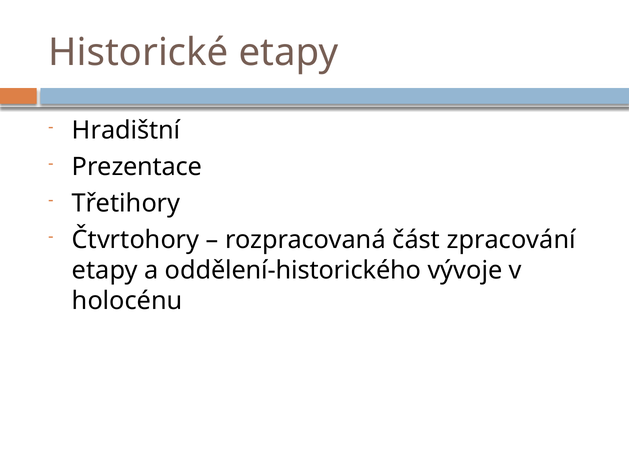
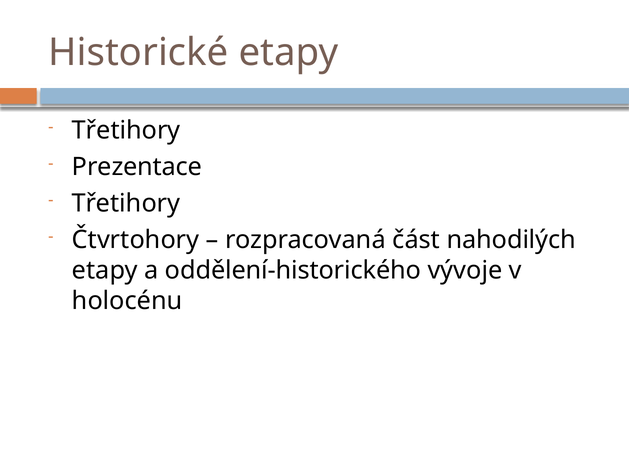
Hradištní: Hradištní -> Třetihory (126, 130)
zpracování: zpracování -> nahodilých (511, 240)
